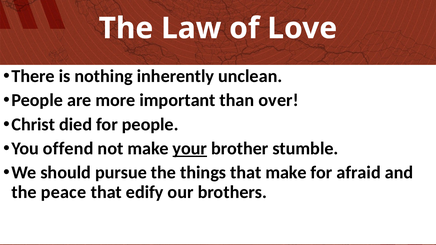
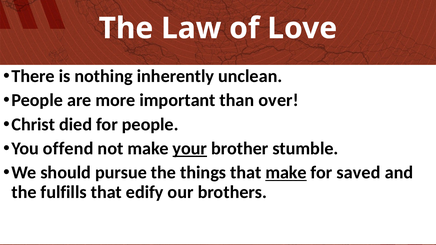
make underline: none -> present (286, 173)
afraid: afraid -> saved (359, 173)
peace: peace -> fulfills (64, 192)
